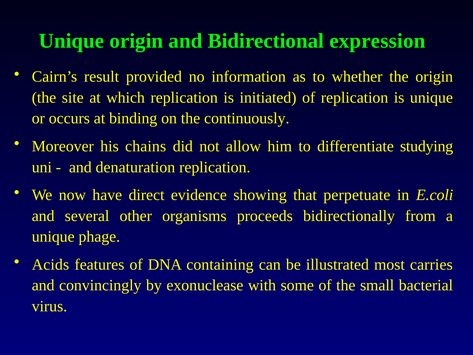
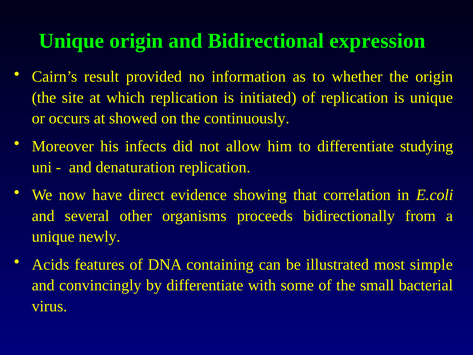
binding: binding -> showed (133, 118)
chains: chains -> infects (146, 146)
perpetuate: perpetuate -> correlation (357, 195)
phage: phage -> newly (99, 237)
carries: carries -> simple (431, 264)
by exonuclease: exonuclease -> differentiate (205, 285)
